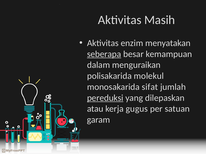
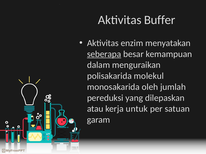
Masih: Masih -> Buffer (160, 20)
sifat: sifat -> oleh (150, 87)
pereduksi underline: present -> none (105, 98)
gugus: gugus -> untuk (137, 109)
